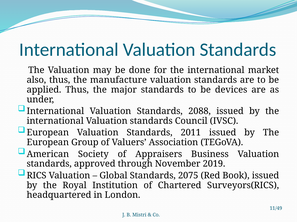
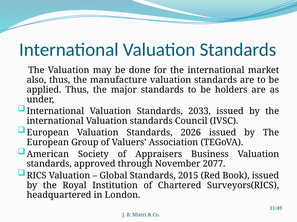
devices: devices -> holders (231, 90)
2088: 2088 -> 2033 (200, 112)
2011: 2011 -> 2026 (191, 133)
2019: 2019 -> 2077 (214, 164)
2075: 2075 -> 2015 (188, 176)
